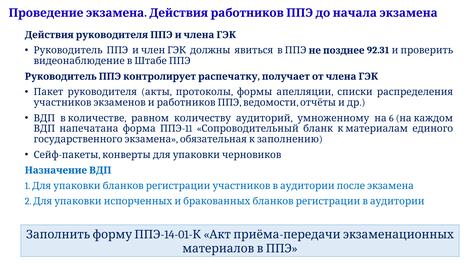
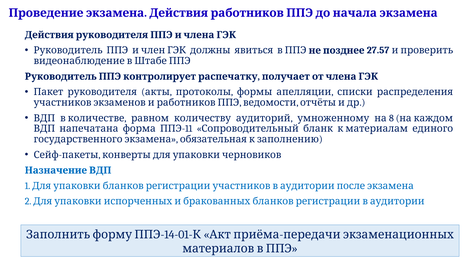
92.31: 92.31 -> 27.57 (378, 50)
6: 6 -> 8 (391, 118)
